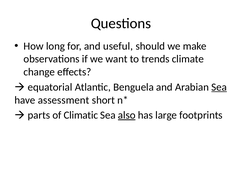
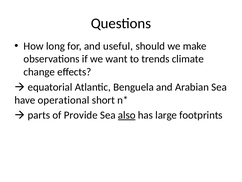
Sea underline: present -> none (219, 87)
assessment: assessment -> operational (64, 100)
Climatic: Climatic -> Provide (81, 115)
